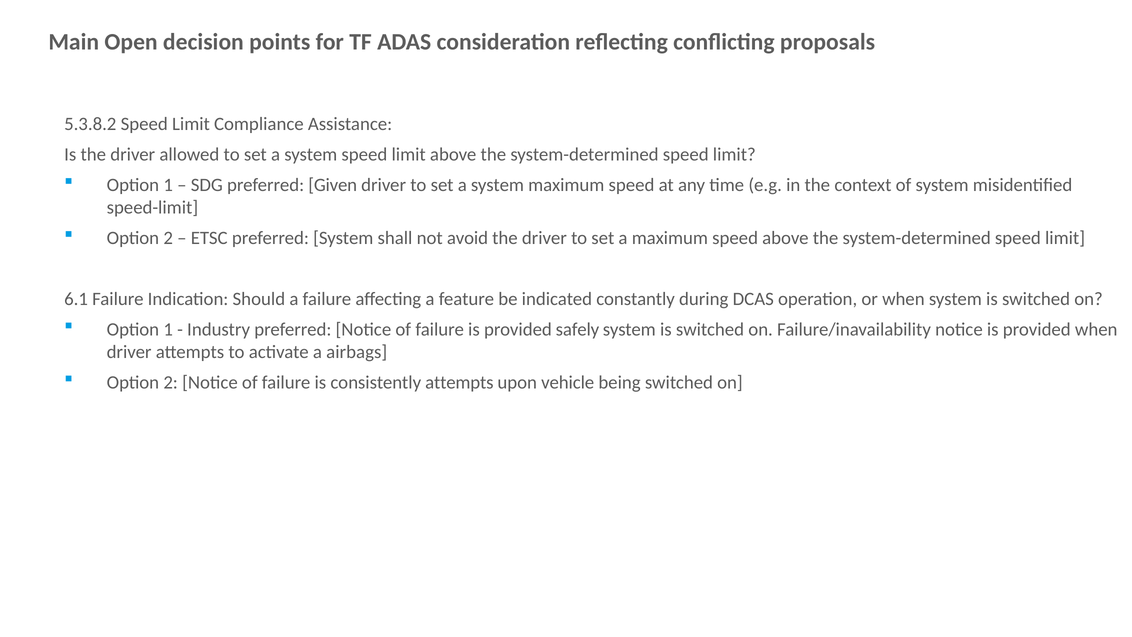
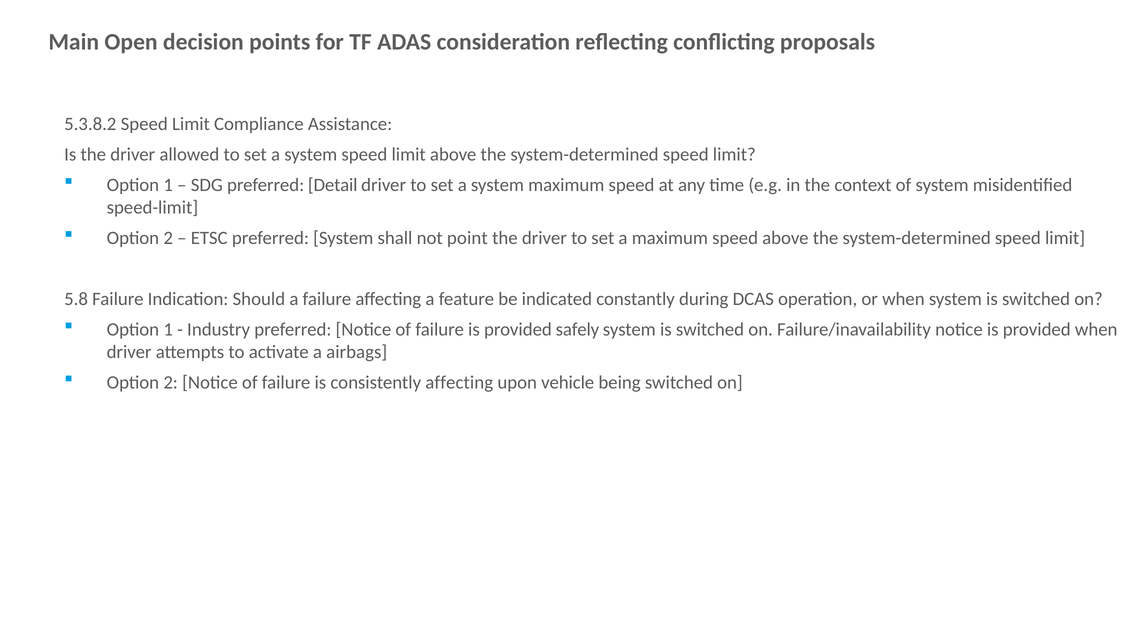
Given: Given -> Detail (333, 185)
avoid: avoid -> point (467, 238)
6.1: 6.1 -> 5.8 (76, 299)
consistently attempts: attempts -> affecting (459, 382)
